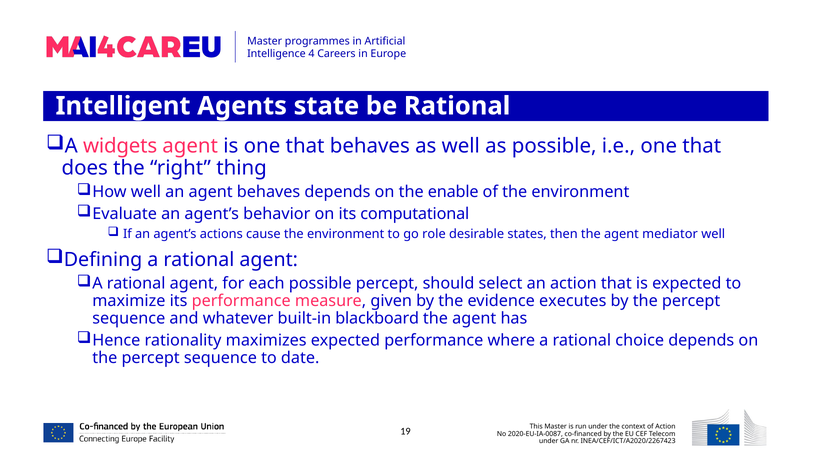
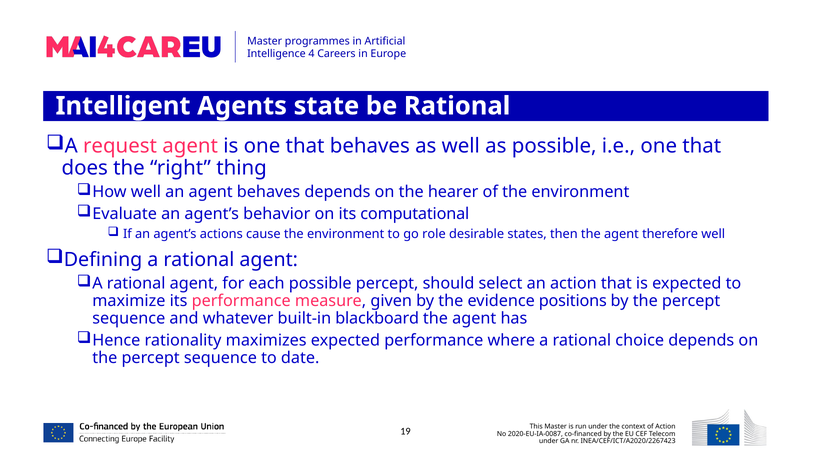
widgets: widgets -> request (120, 146)
enable: enable -> hearer (453, 192)
mediator: mediator -> therefore (670, 234)
executes: executes -> positions (573, 301)
